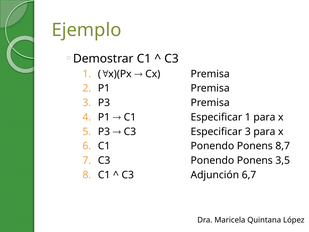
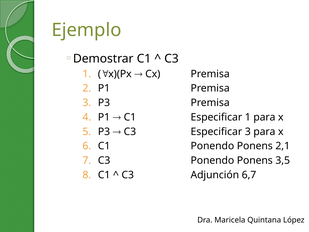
8,7: 8,7 -> 2,1 (283, 146)
